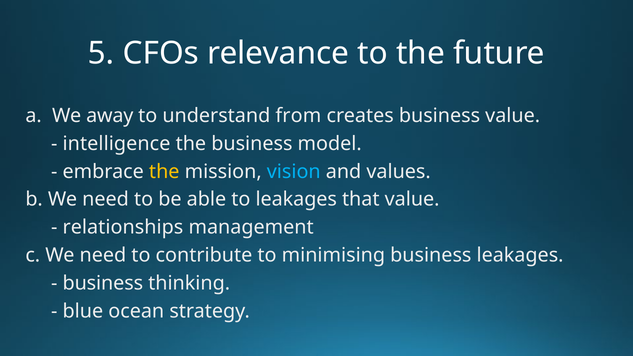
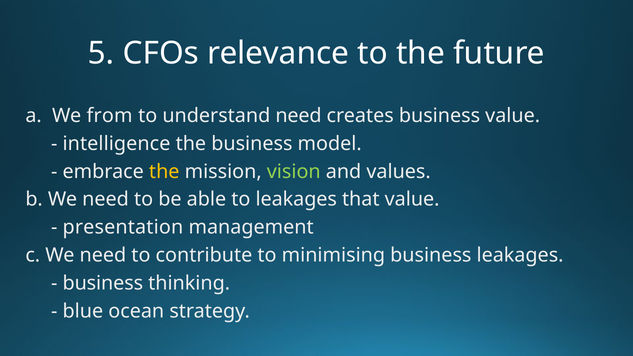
away: away -> from (110, 116)
understand from: from -> need (299, 116)
vision colour: light blue -> light green (294, 172)
relationships: relationships -> presentation (123, 227)
